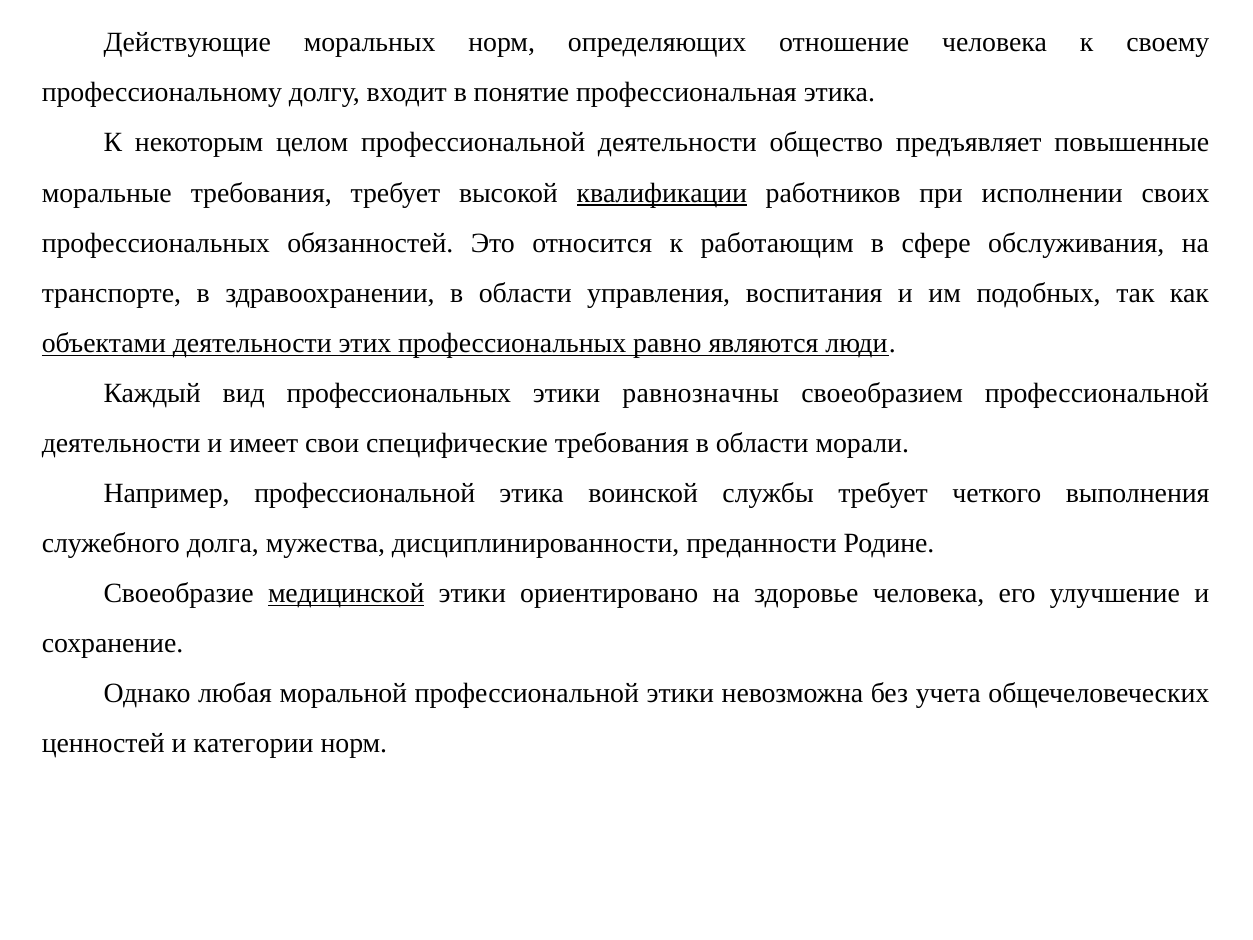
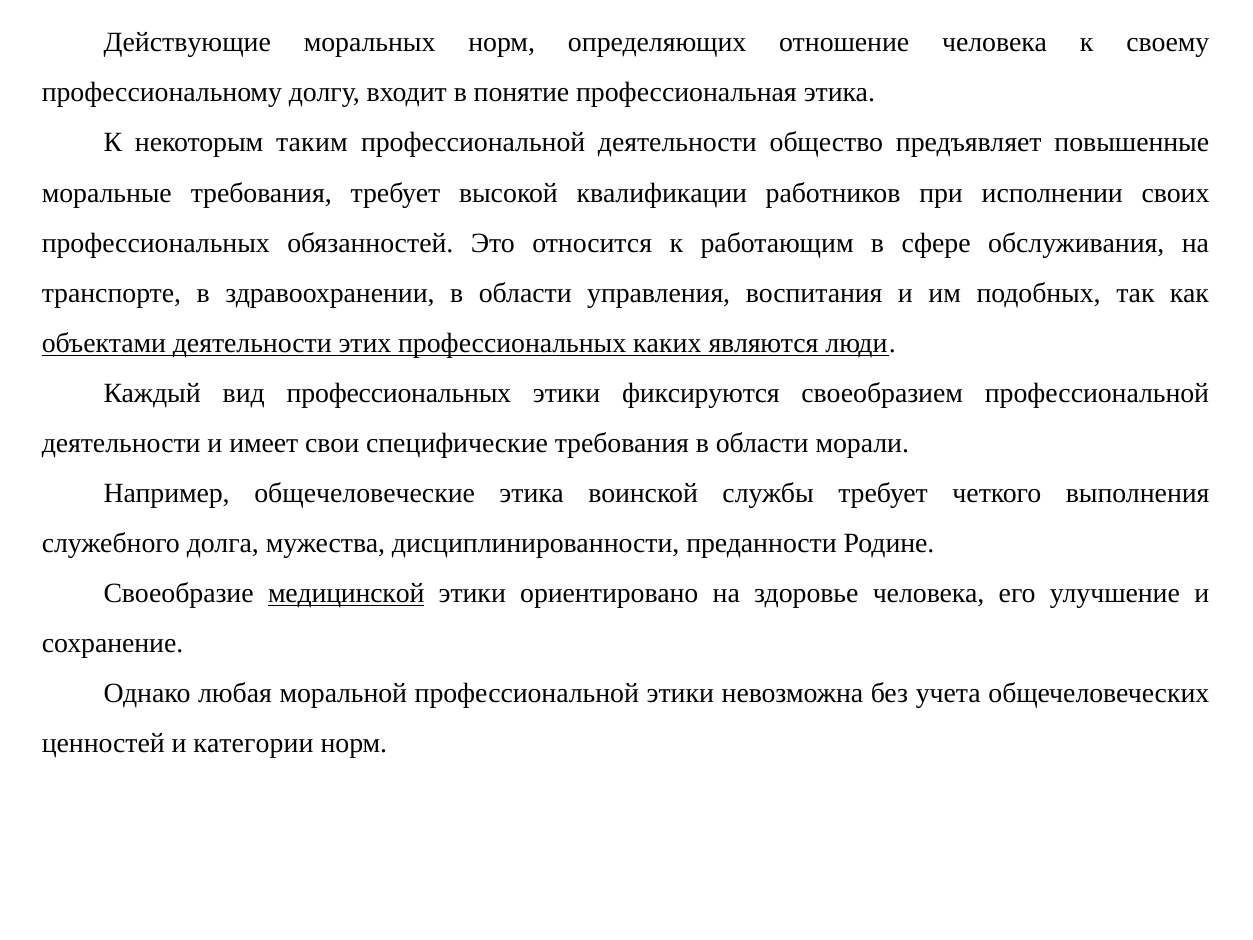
целом: целом -> таким (312, 143)
квалификации underline: present -> none (662, 193)
равно: равно -> каких (667, 343)
равнозначны: равнозначны -> фиксируются (701, 393)
Например профессиональной: профессиональной -> общечеловеческие (365, 493)
